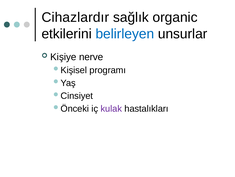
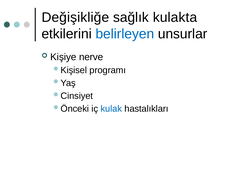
Cihazlardır: Cihazlardır -> Değişikliğe (75, 17)
organic: organic -> kulakta (175, 17)
kulak colour: purple -> blue (111, 108)
